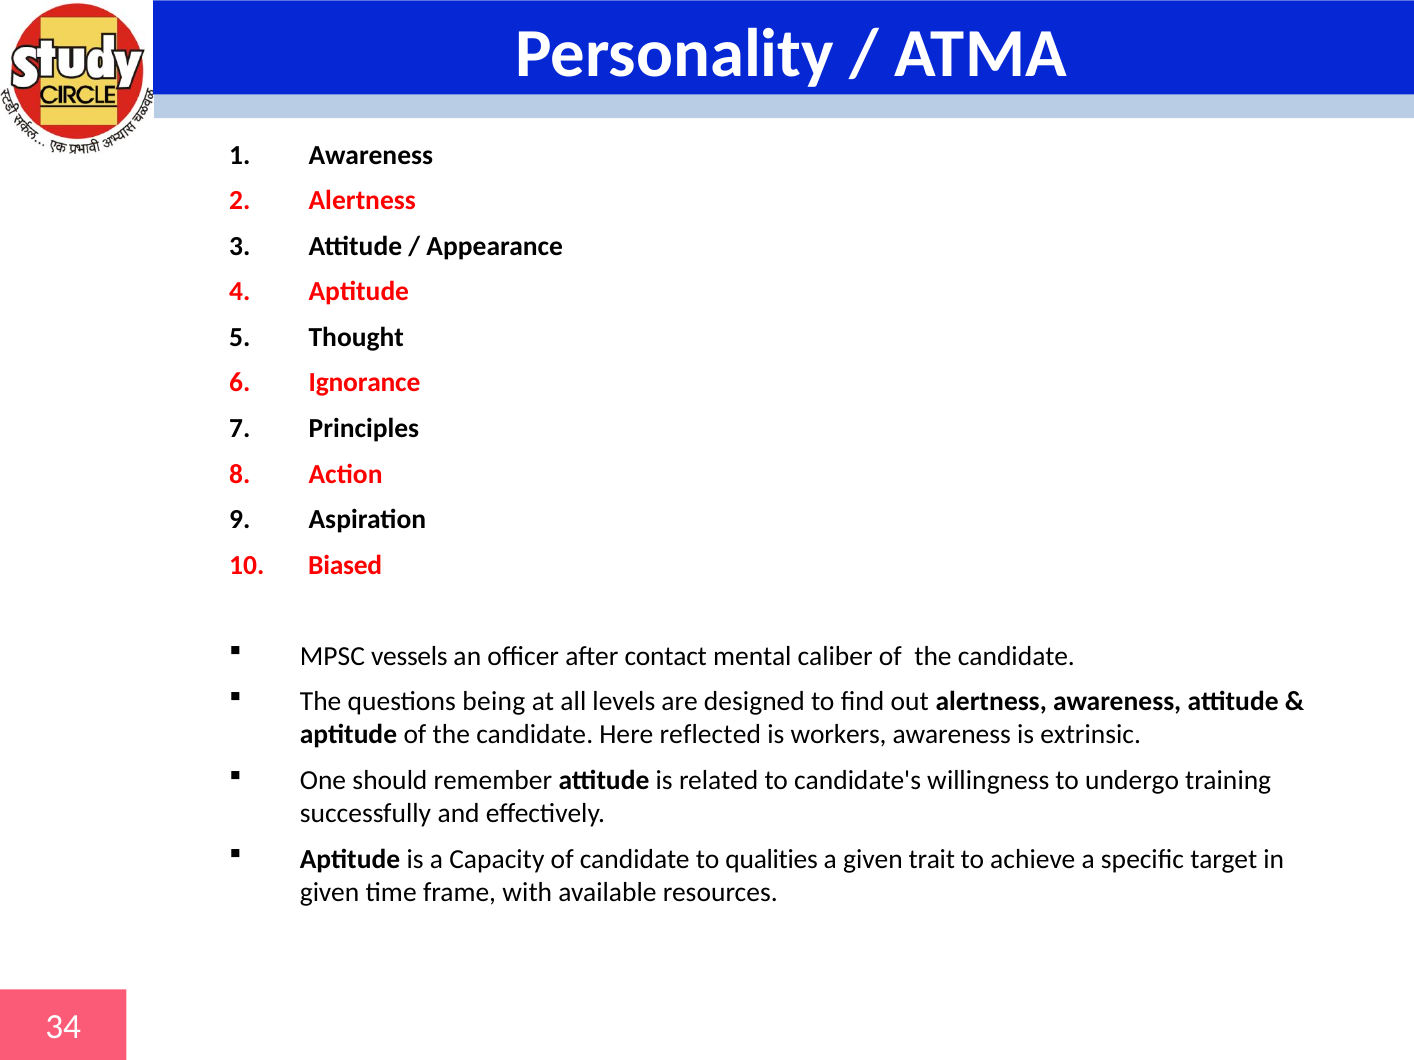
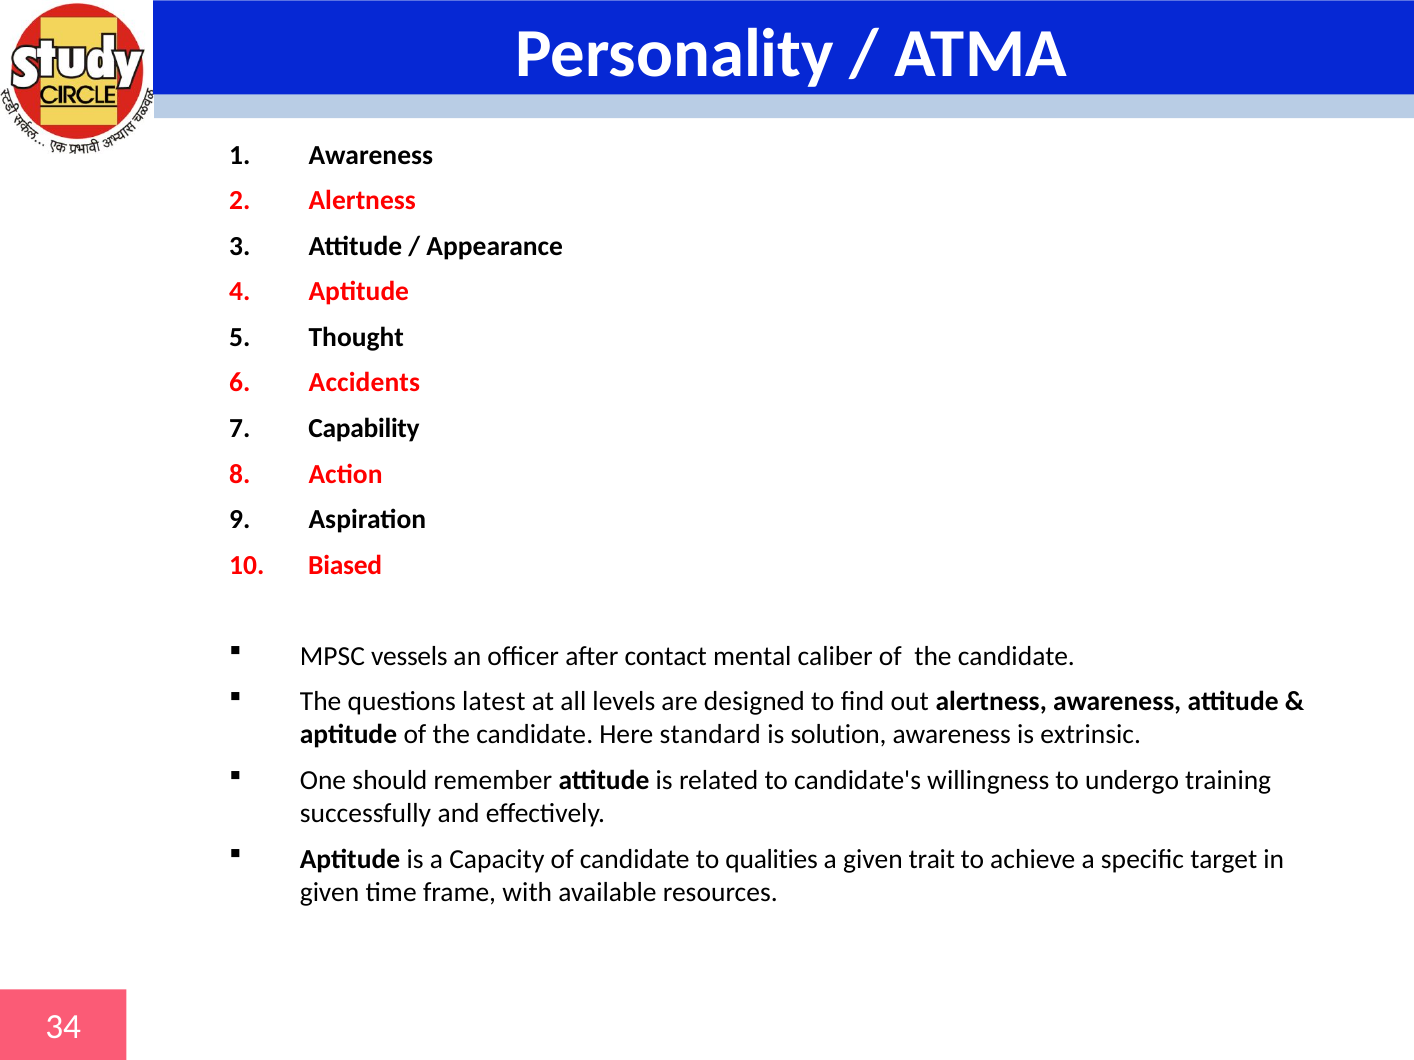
Ignorance: Ignorance -> Accidents (364, 383)
Principles: Principles -> Capability (364, 429)
being: being -> latest (494, 702)
reflected: reflected -> standard (710, 735)
workers: workers -> solution (839, 735)
